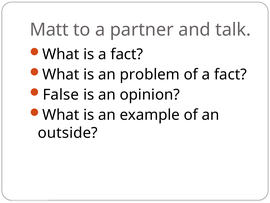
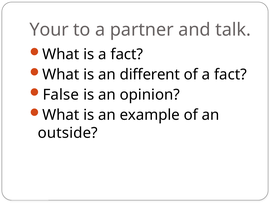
Matt: Matt -> Your (49, 30)
problem: problem -> different (150, 74)
